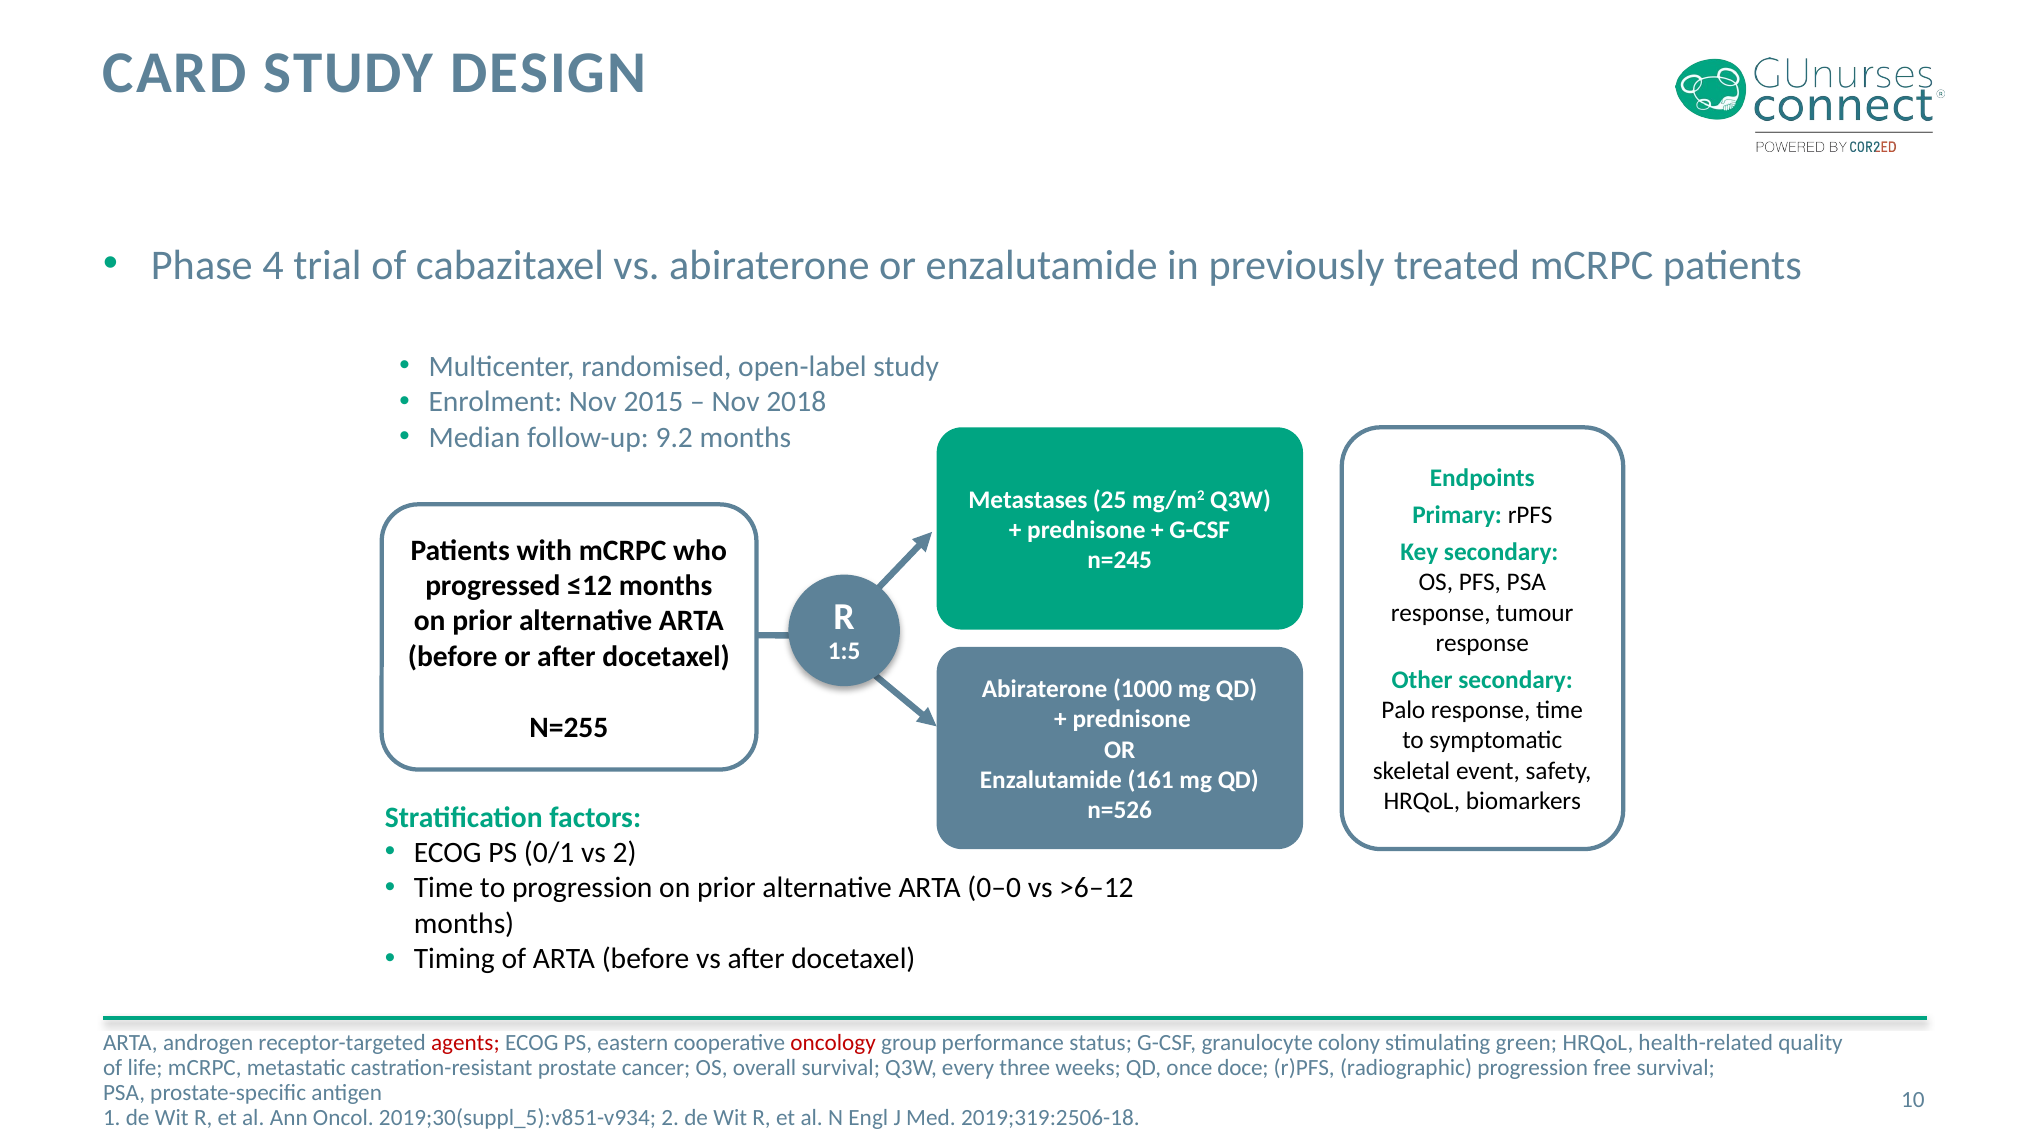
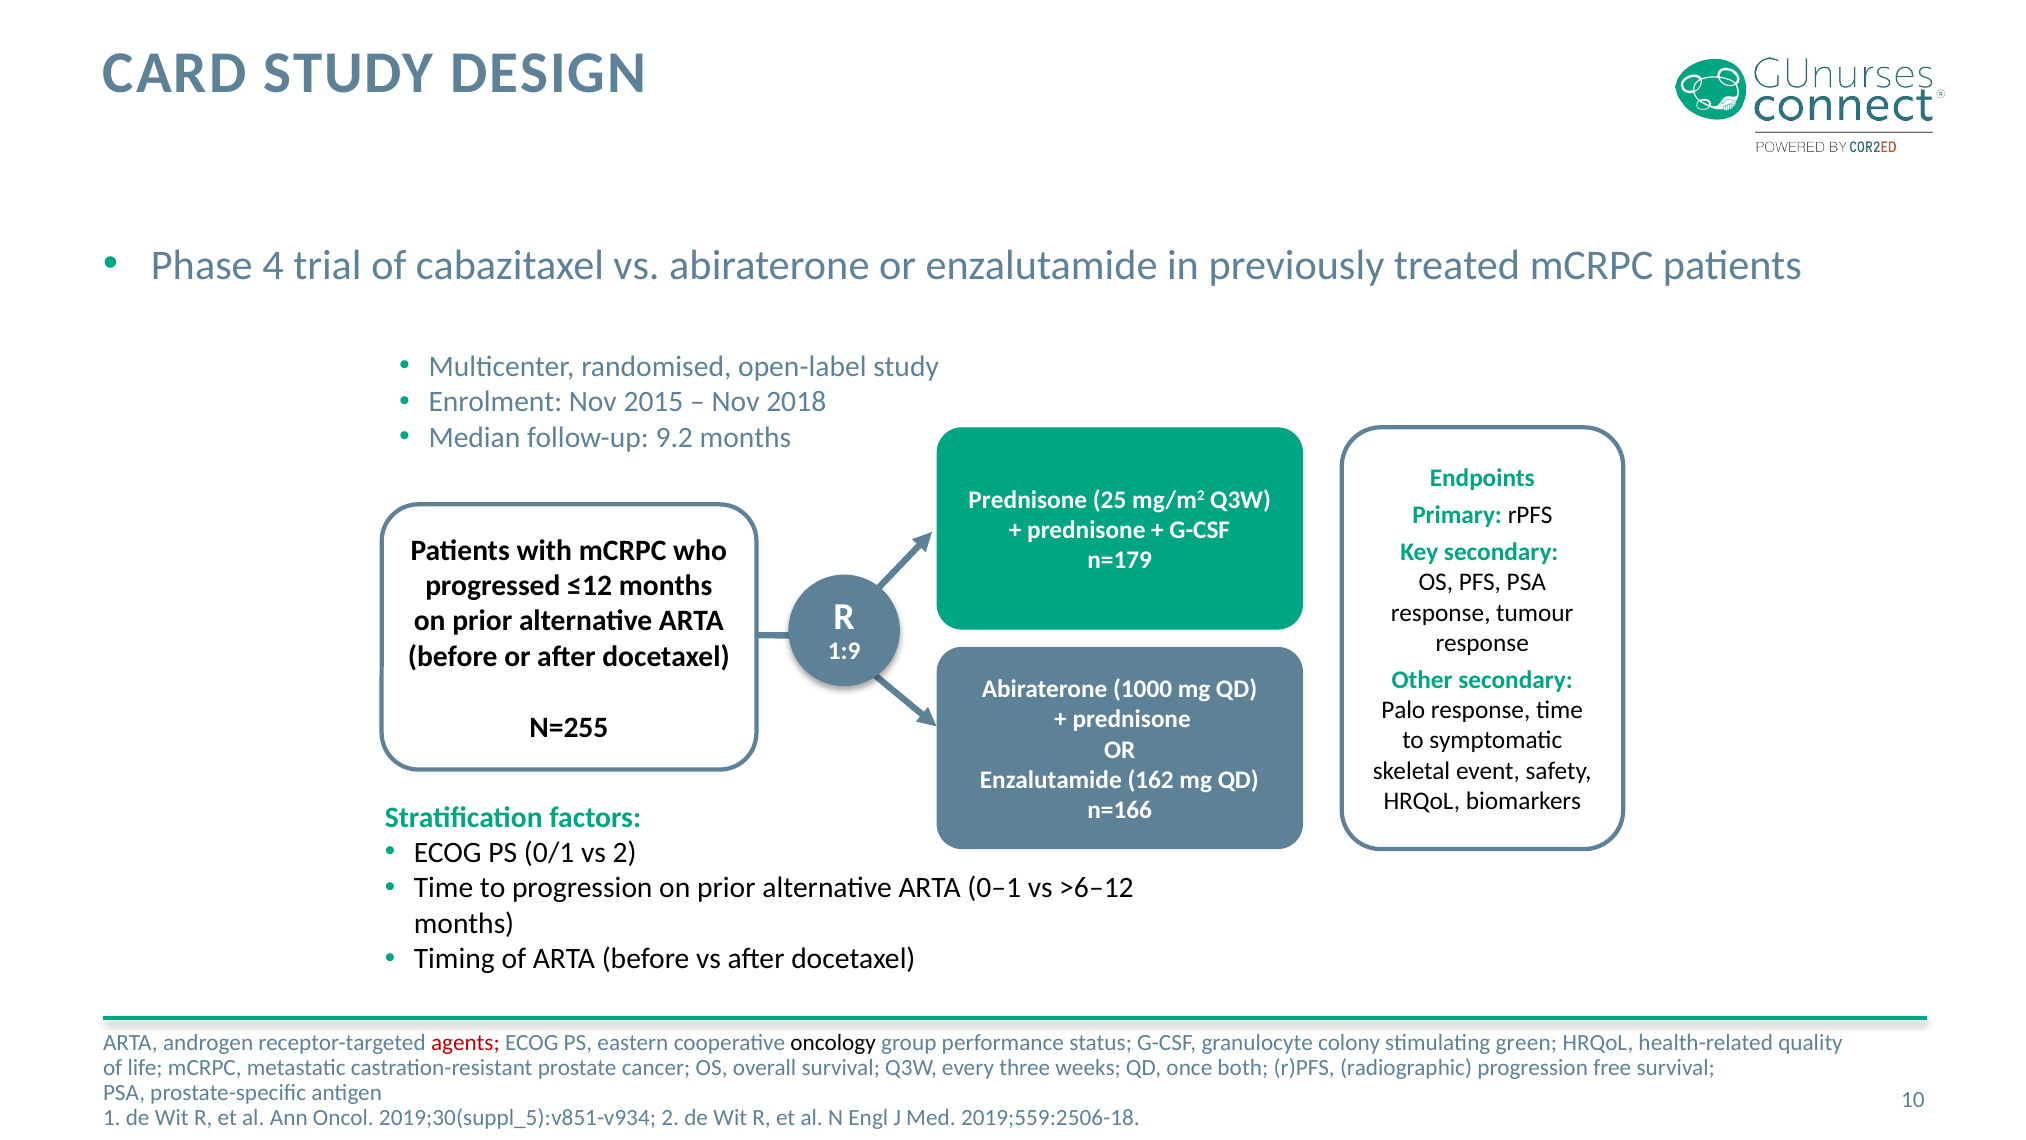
Metastases: Metastases -> Prednisone (1028, 500)
n=245: n=245 -> n=179 (1120, 560)
1:5: 1:5 -> 1:9 (844, 651)
161: 161 -> 162 (1151, 780)
n=526: n=526 -> n=166 (1120, 810)
0–0: 0–0 -> 0–1 (994, 888)
oncology colour: red -> black (833, 1043)
doce: doce -> both (1243, 1068)
2019;319:2506-18: 2019;319:2506-18 -> 2019;559:2506-18 (1050, 1118)
